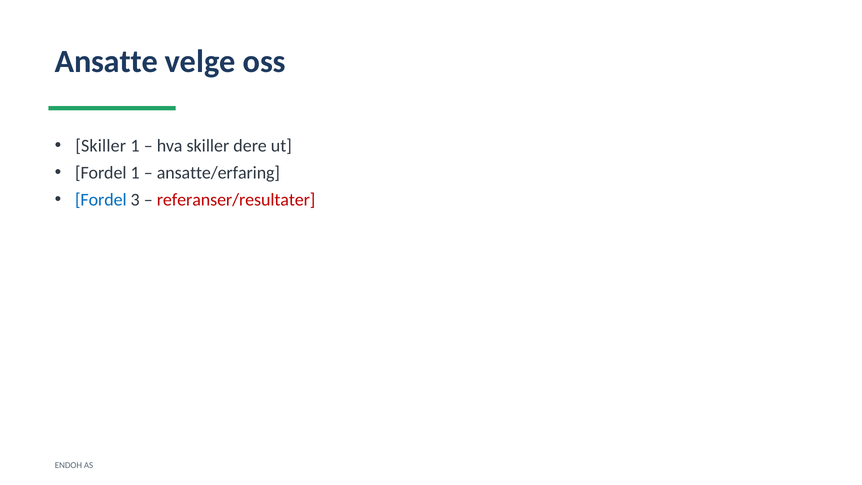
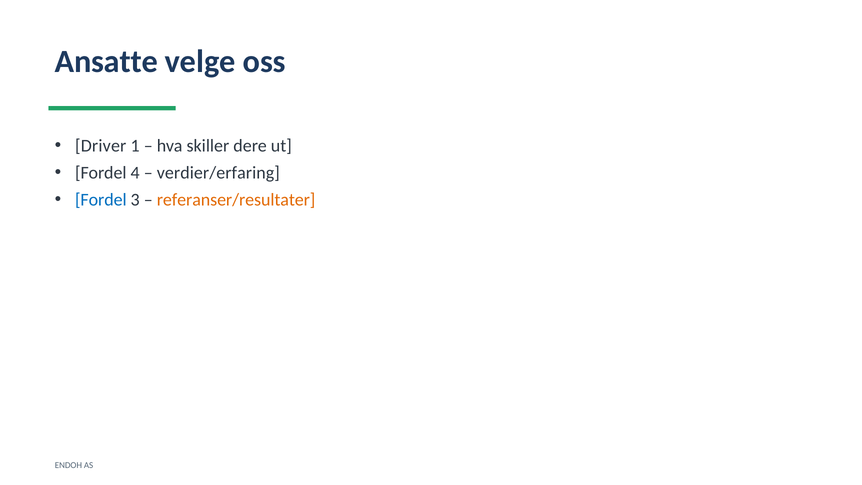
Skiller: Skiller -> Driver (101, 146)
Fordel 1: 1 -> 4 (135, 173)
ansatte/erfaring: ansatte/erfaring -> verdier/erfaring (218, 173)
referanser/resultater colour: red -> orange (236, 200)
